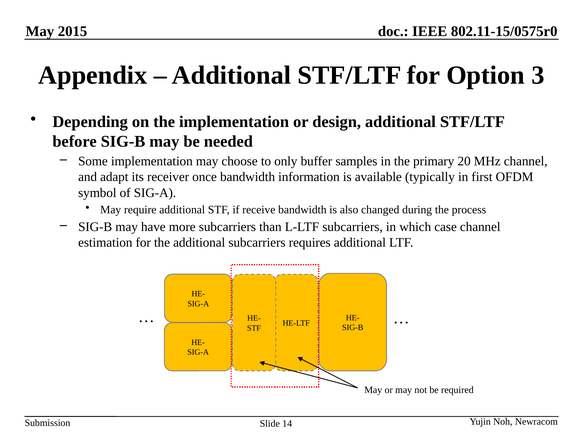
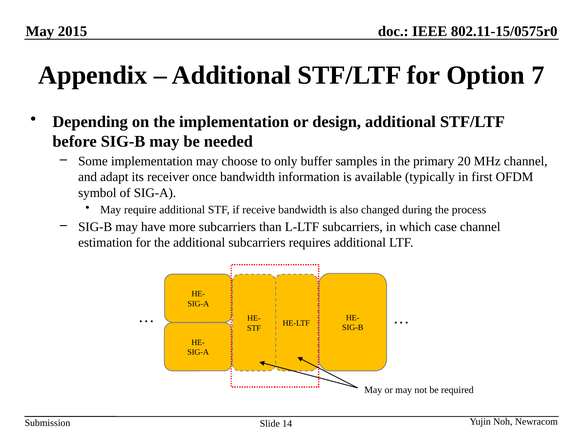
3: 3 -> 7 (538, 75)
